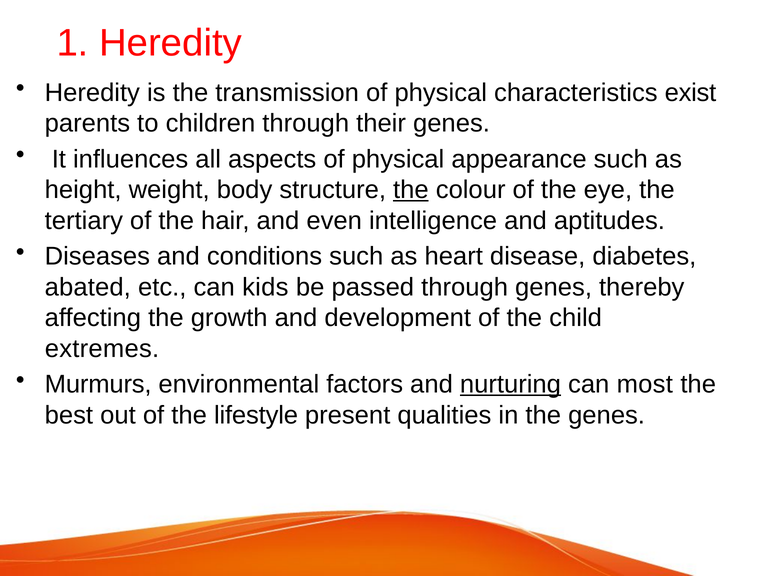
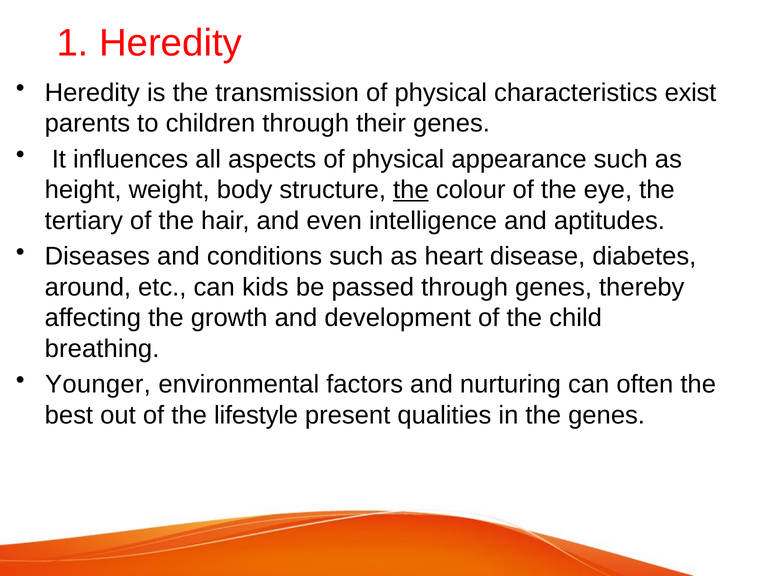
abated: abated -> around (88, 287)
extremes: extremes -> breathing (102, 349)
Murmurs: Murmurs -> Younger (98, 384)
nurturing underline: present -> none (510, 384)
most: most -> often (645, 384)
